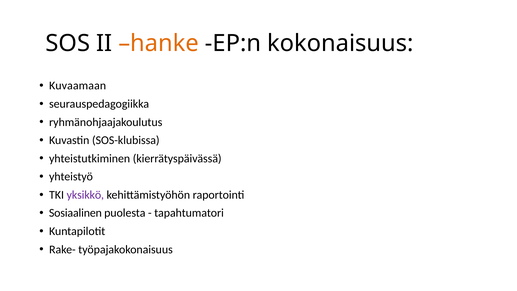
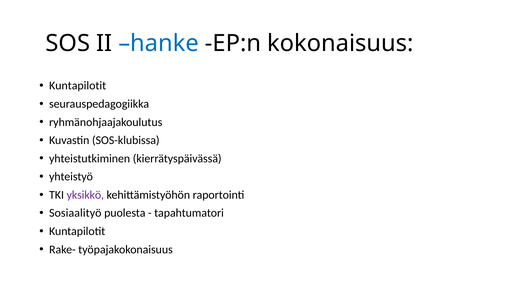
hanke colour: orange -> blue (159, 43)
Kuvaamaan: Kuvaamaan -> Kuntapilotit (78, 86)
Sosiaalinen: Sosiaalinen -> Sosiaalityö (75, 213)
